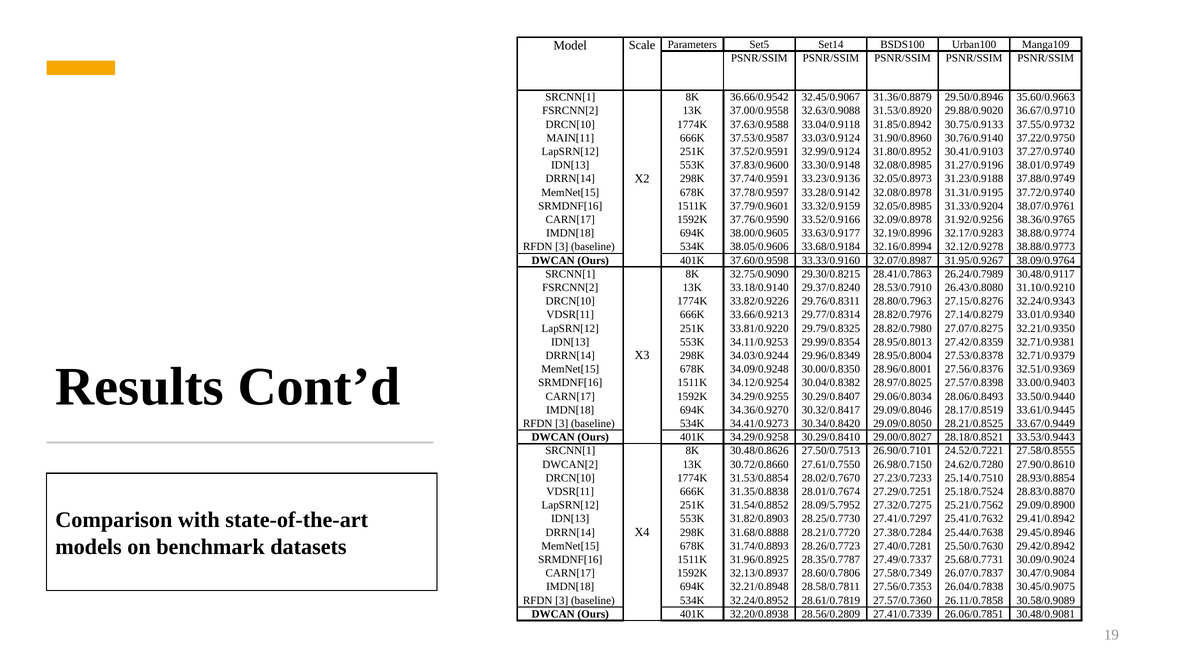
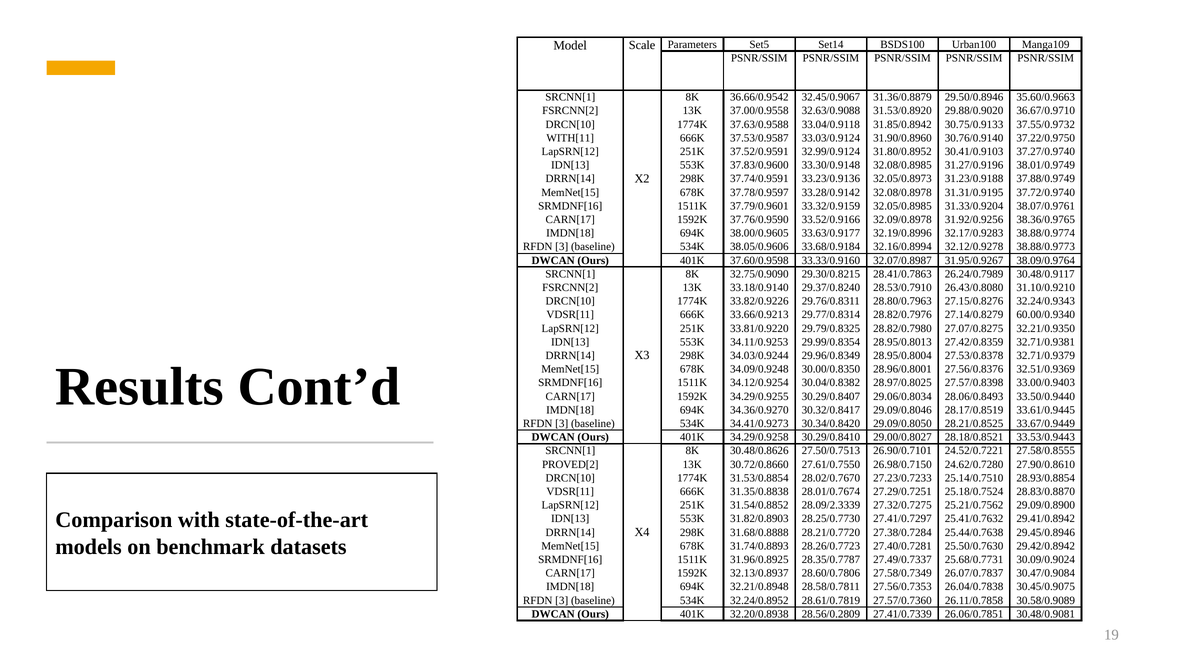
MAIN[11: MAIN[11 -> WITH[11 (570, 138)
33.01/0.9340: 33.01/0.9340 -> 60.00/0.9340 (1046, 315)
DWCAN[2: DWCAN[2 -> PROVED[2 (570, 464)
28.09/5.7952: 28.09/5.7952 -> 28.09/2.3339 (831, 505)
